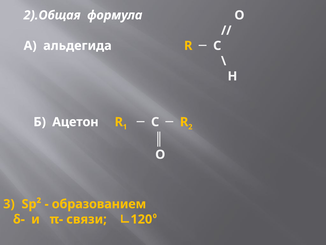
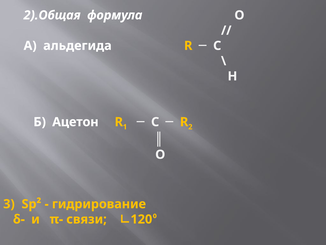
образованием: образованием -> гидрирование (99, 204)
